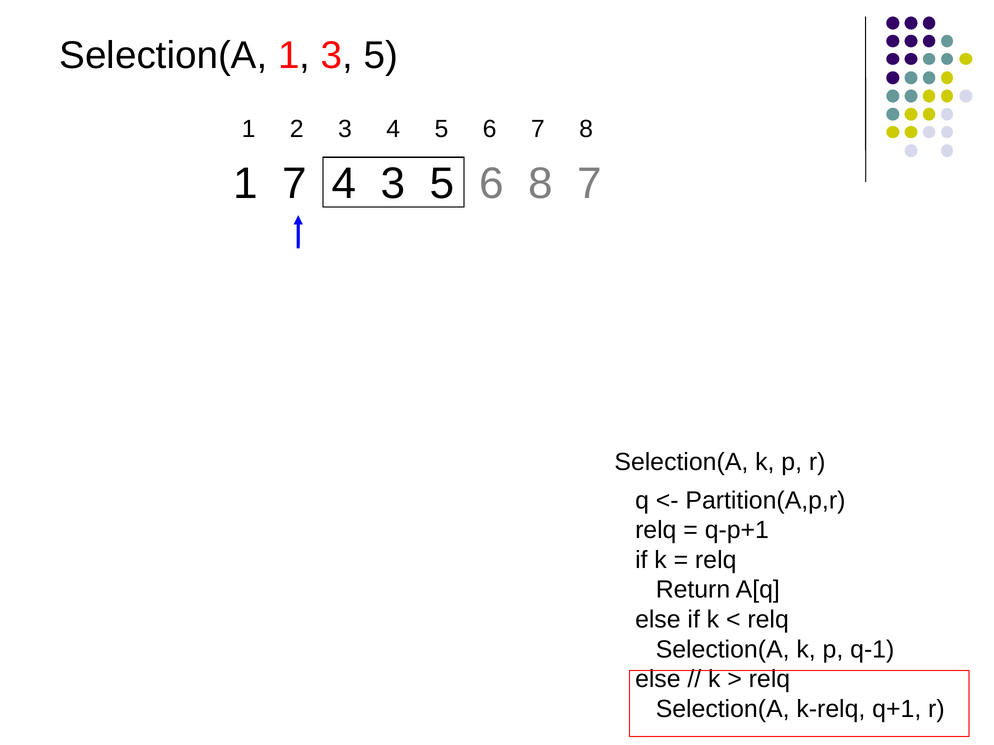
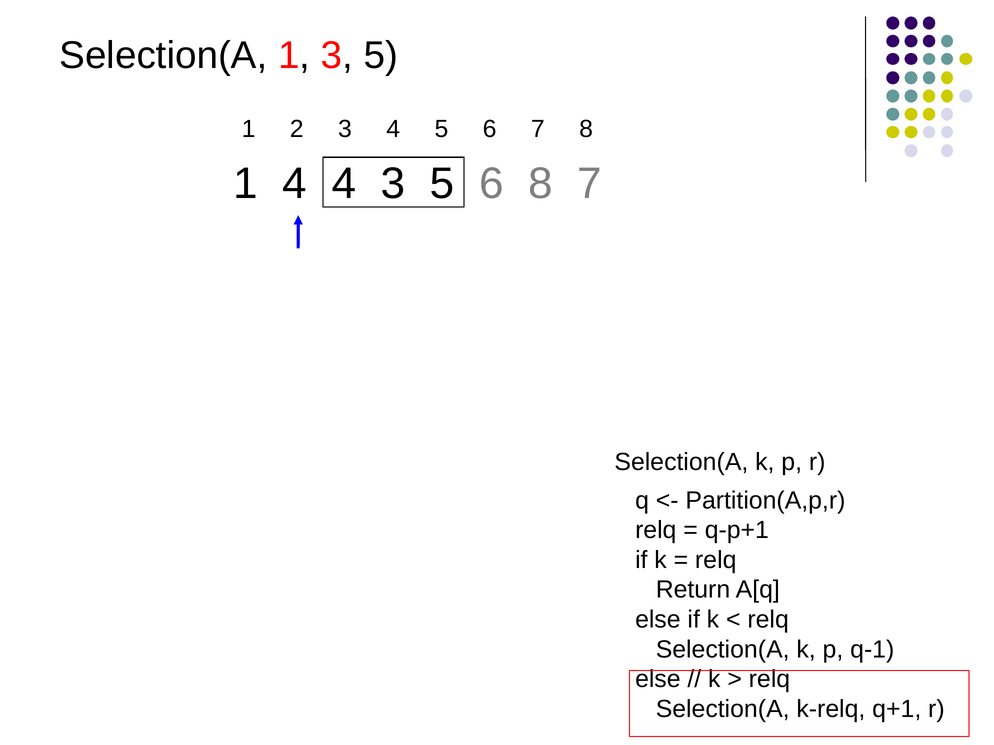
1 7: 7 -> 4 (295, 184)
